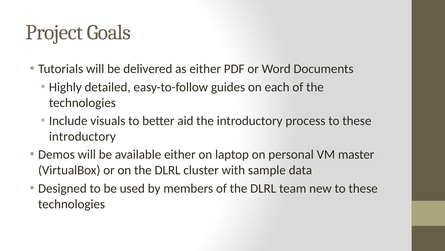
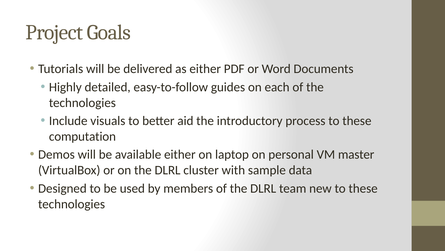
introductory: introductory -> computation (82, 136)
